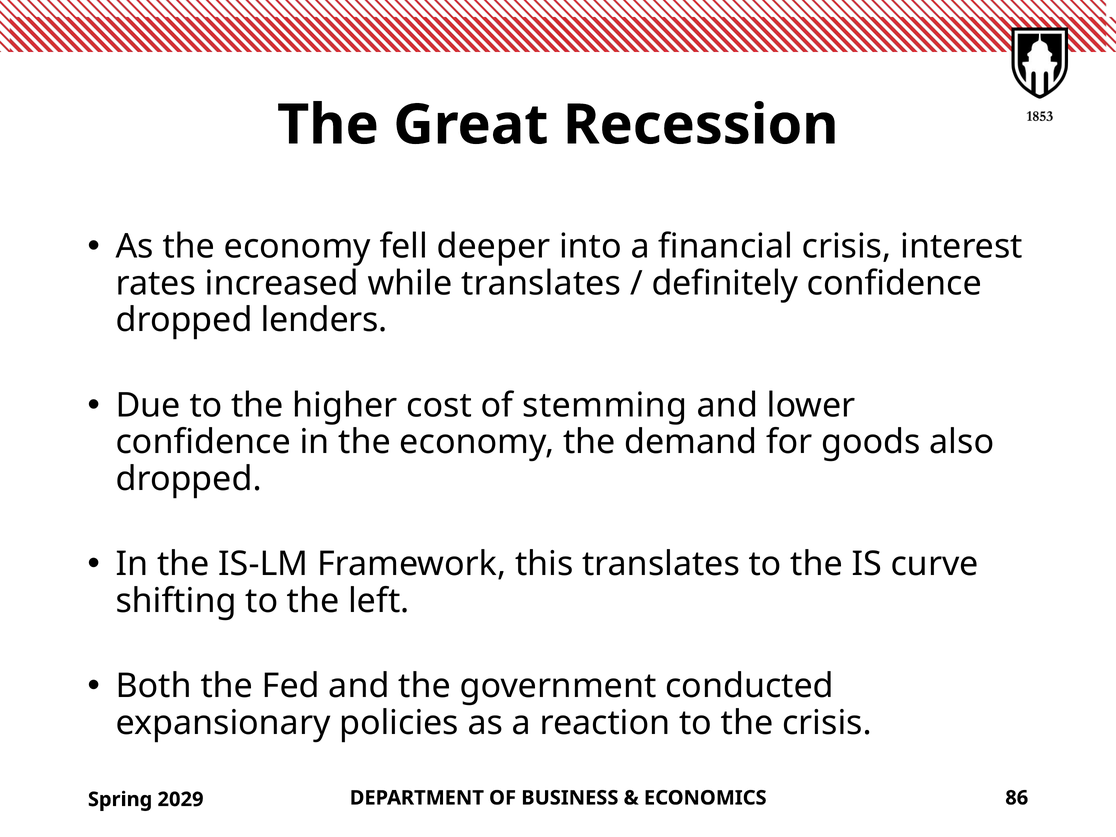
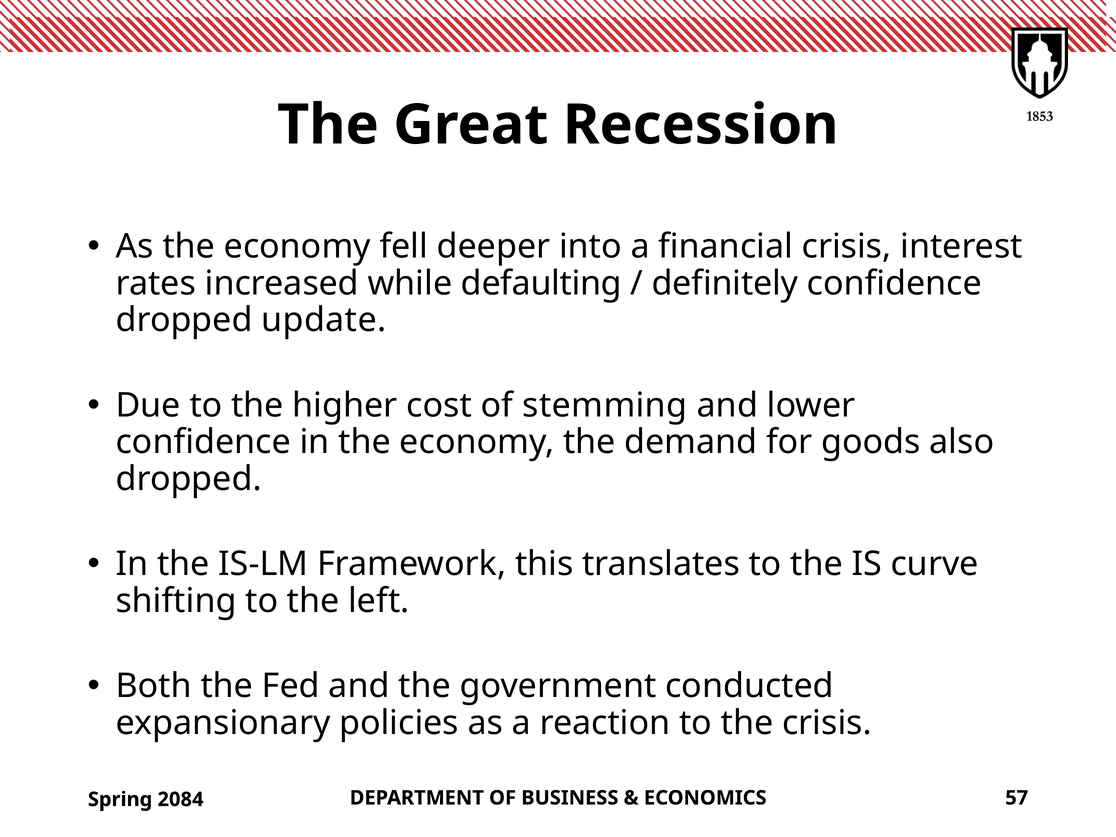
while translates: translates -> defaulting (541, 283)
lenders: lenders -> update (324, 320)
86: 86 -> 57 (1017, 798)
2029: 2029 -> 2084 (181, 799)
